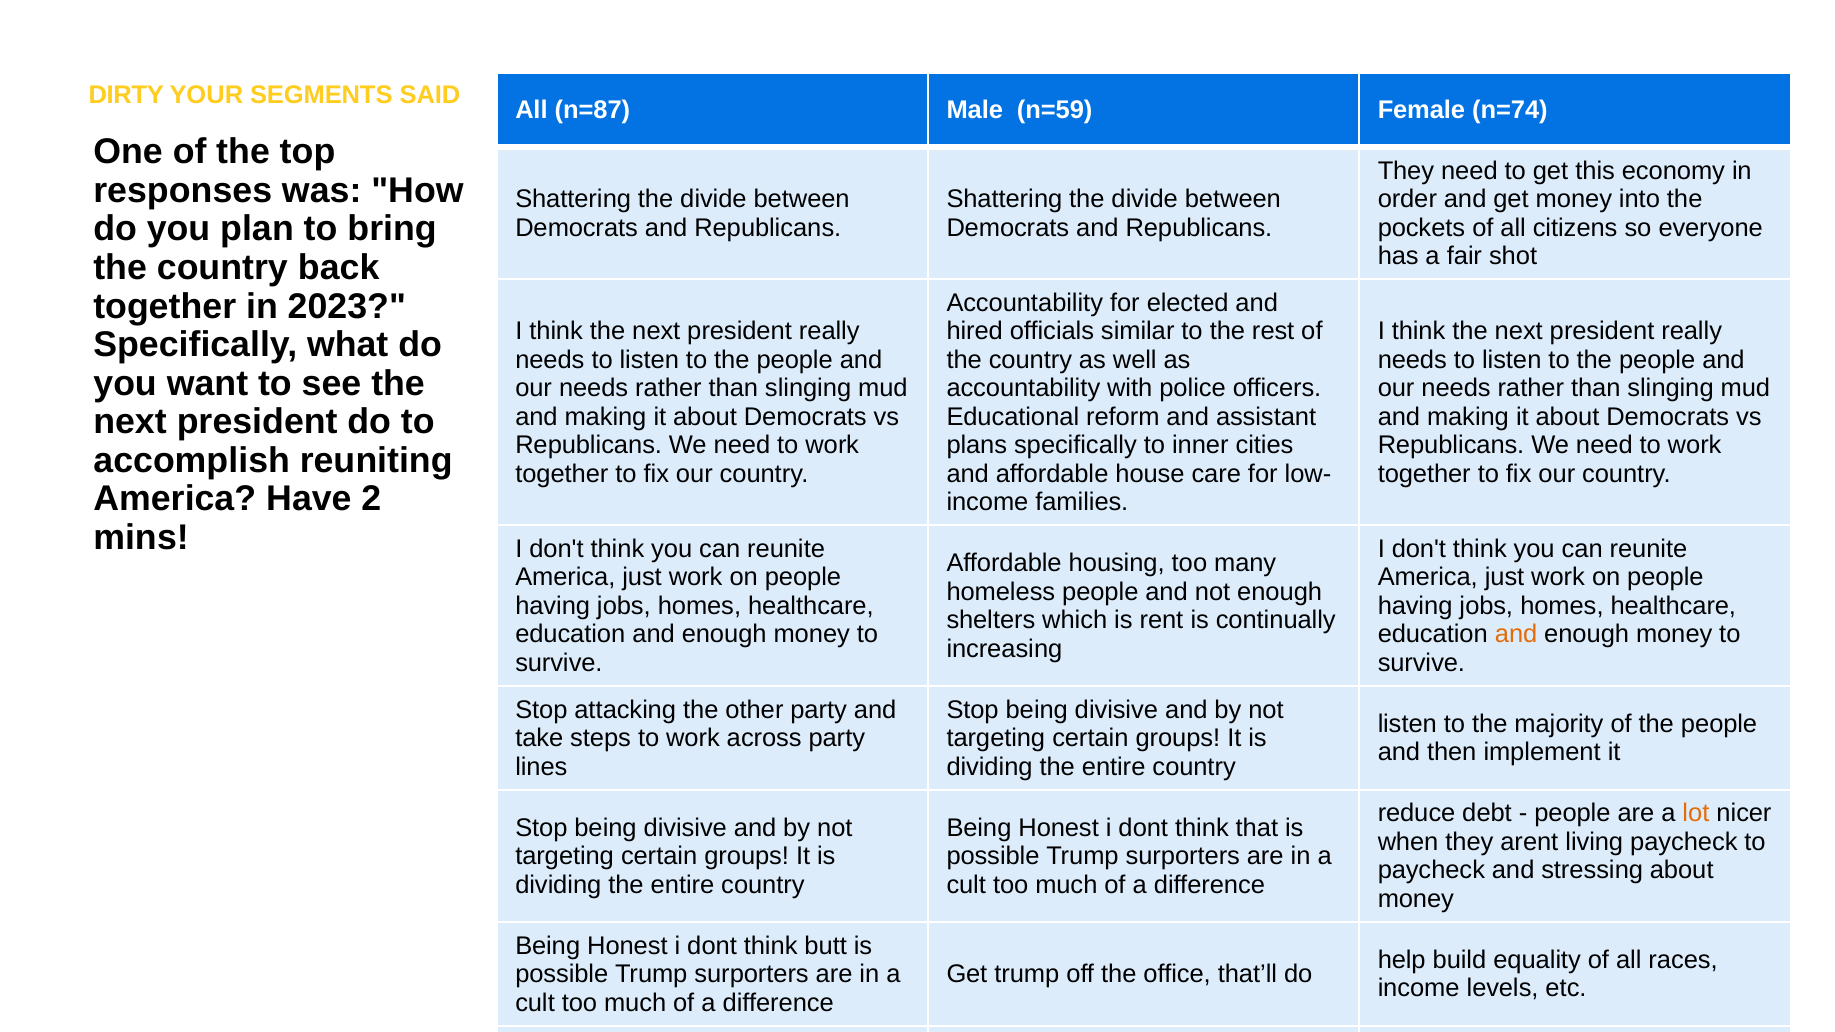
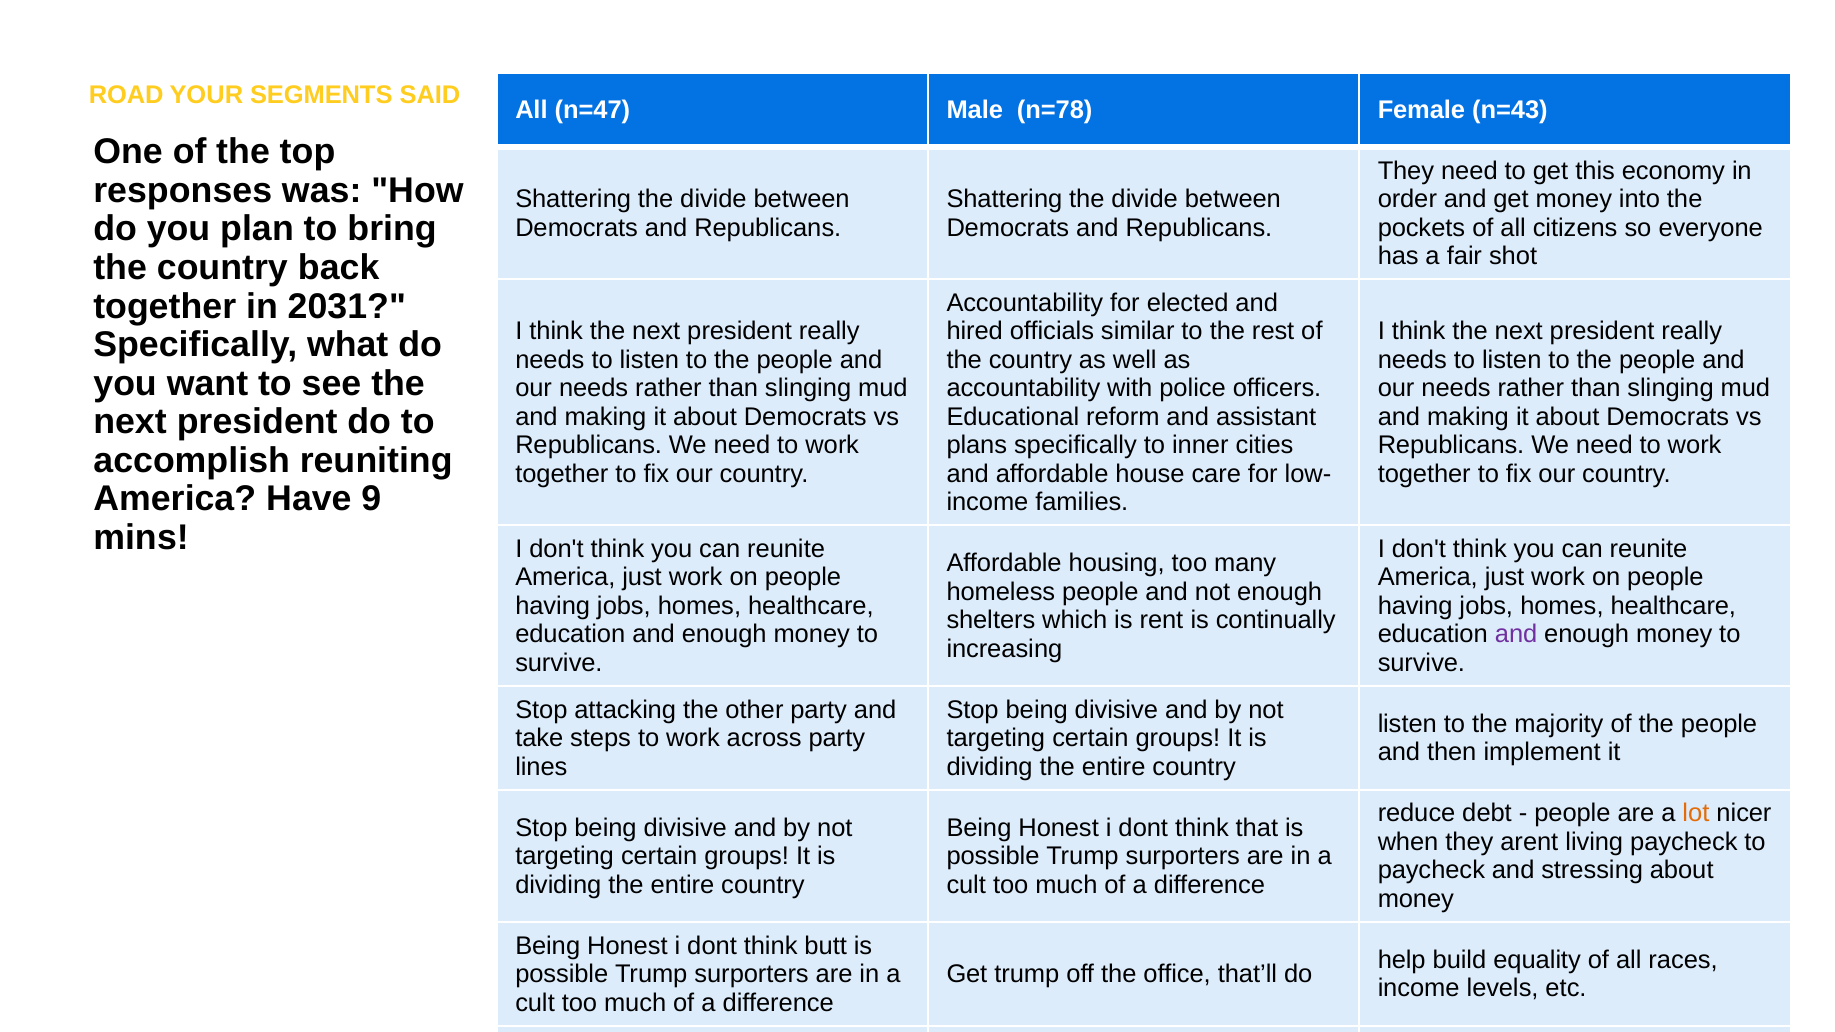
DIRTY: DIRTY -> ROAD (126, 95)
n=87: n=87 -> n=47 (592, 110)
n=59: n=59 -> n=78 (1055, 110)
n=74: n=74 -> n=43 (1510, 110)
2023: 2023 -> 2031 (347, 306)
2: 2 -> 9 (371, 499)
and colour: orange -> purple (1516, 635)
